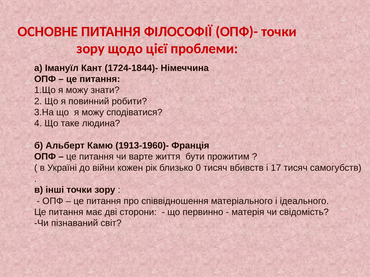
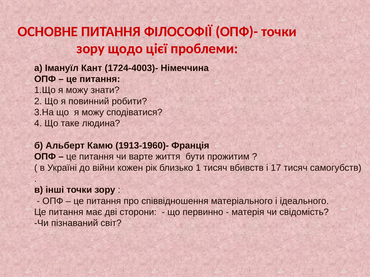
1724-1844)-: 1724-1844)- -> 1724-4003)- (131, 68)
0: 0 -> 1 (198, 168)
